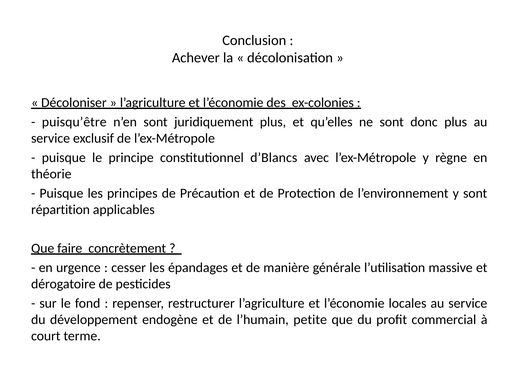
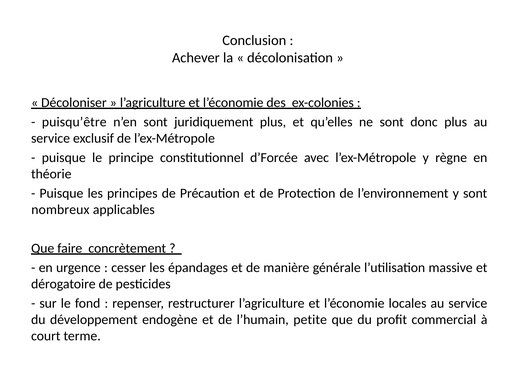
d’Blancs: d’Blancs -> d’Forcée (274, 158)
répartition: répartition -> nombreux (60, 210)
